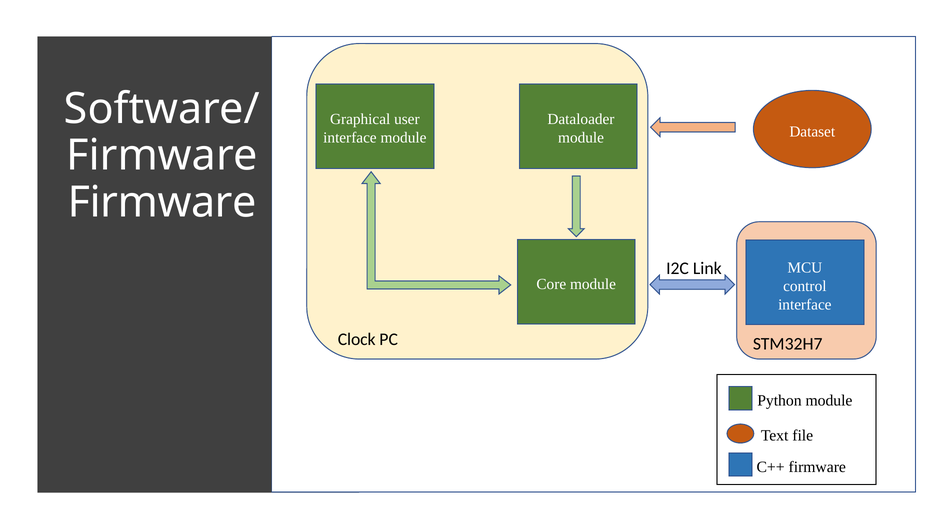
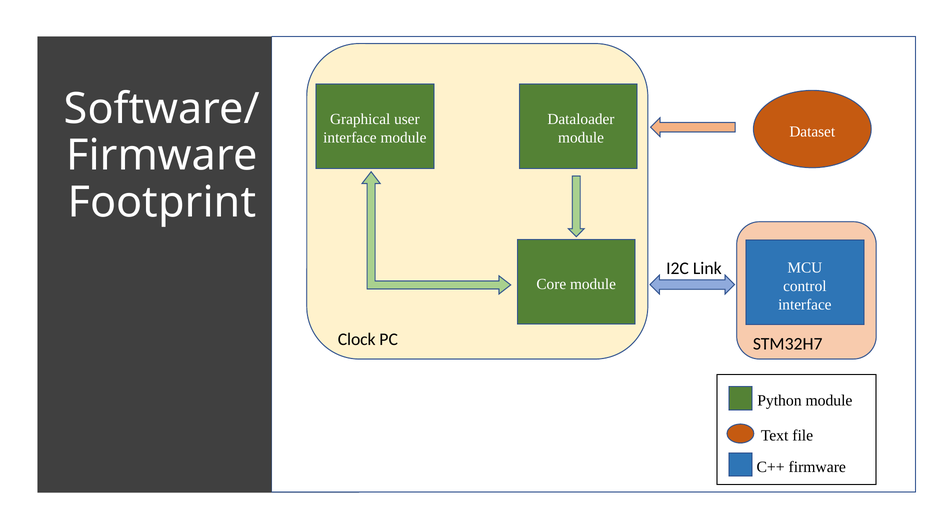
Firmware: Firmware -> Footprint (162, 202)
